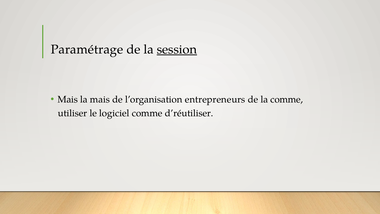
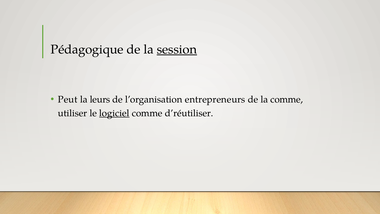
Paramétrage: Paramétrage -> Pédagogique (87, 49)
Mais: Mais -> Peut (68, 99)
la mais: mais -> leurs (100, 99)
logiciel underline: none -> present (114, 113)
